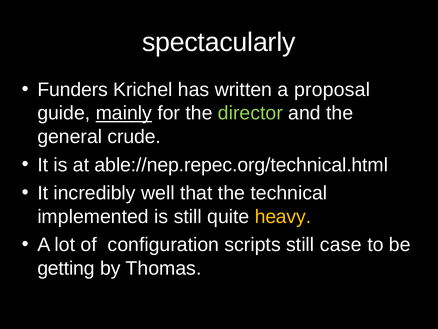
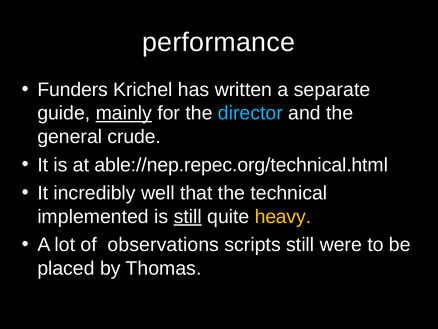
spectacularly: spectacularly -> performance (218, 42)
proposal: proposal -> separate (332, 90)
director colour: light green -> light blue (250, 113)
still underline: none -> present (188, 216)
configuration: configuration -> observations (163, 244)
case: case -> were (341, 244)
getting: getting -> placed (66, 268)
